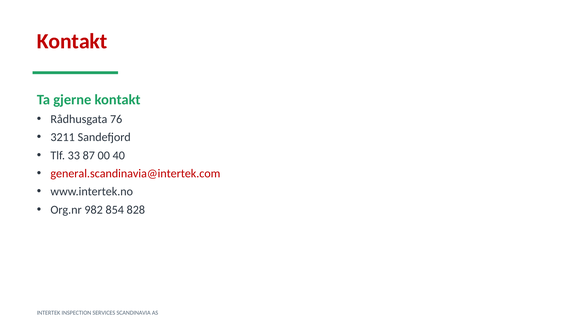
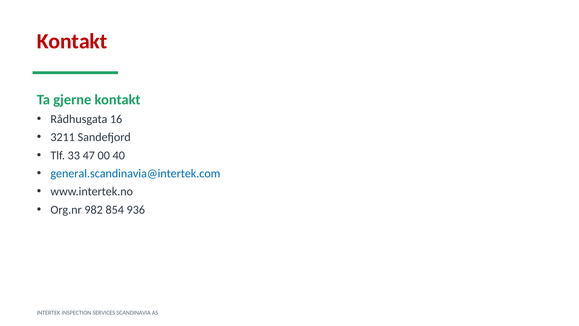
76: 76 -> 16 (116, 119)
87: 87 -> 47 (89, 155)
general.scandinavia@intertek.com colour: red -> blue (135, 173)
828: 828 -> 936 (136, 210)
